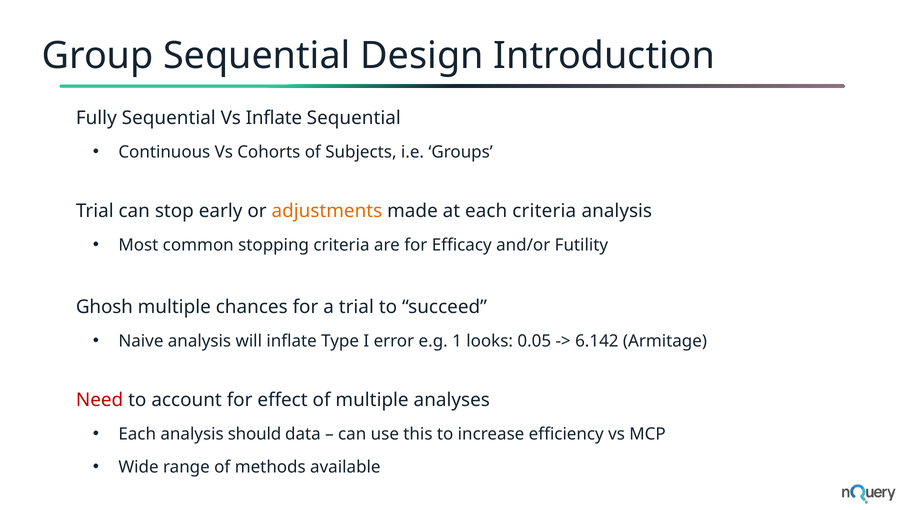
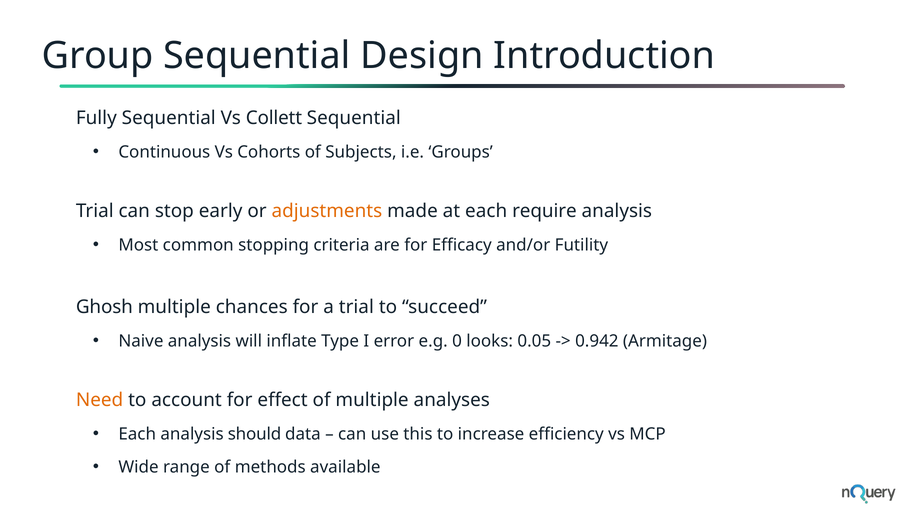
Vs Inflate: Inflate -> Collett (274, 118)
each criteria: criteria -> require (544, 211)
1: 1 -> 0 (457, 341)
6.142: 6.142 -> 0.942 (597, 341)
Need colour: red -> orange (100, 400)
